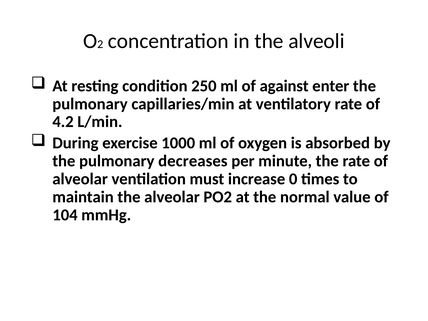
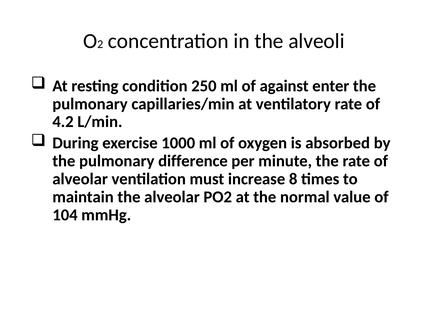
decreases: decreases -> difference (193, 161)
0: 0 -> 8 (293, 179)
